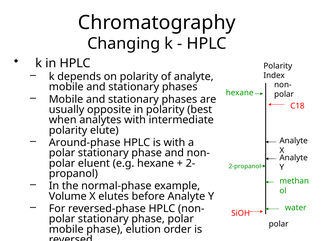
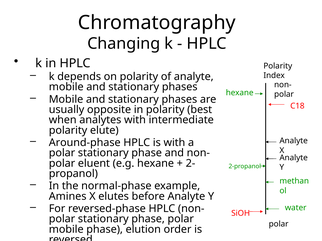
Volume: Volume -> Amines (68, 197)
